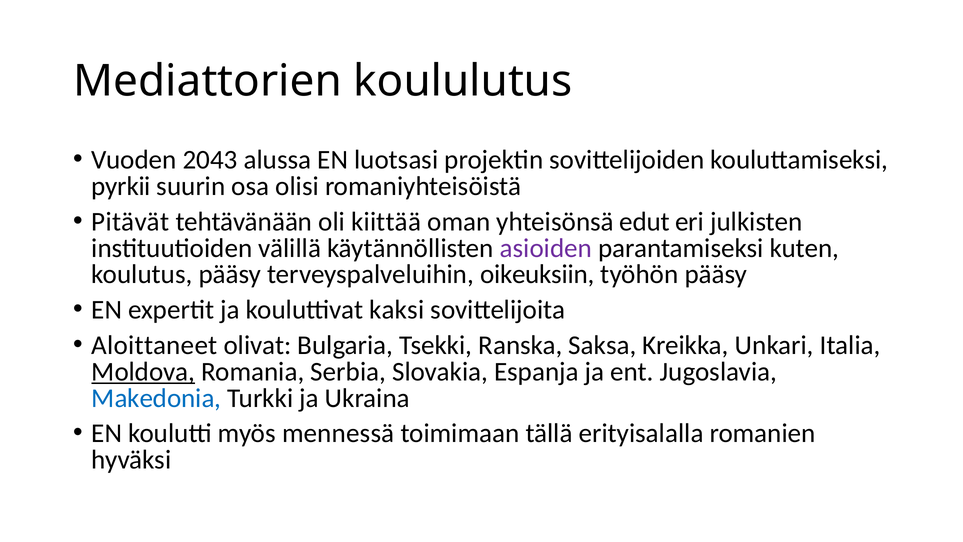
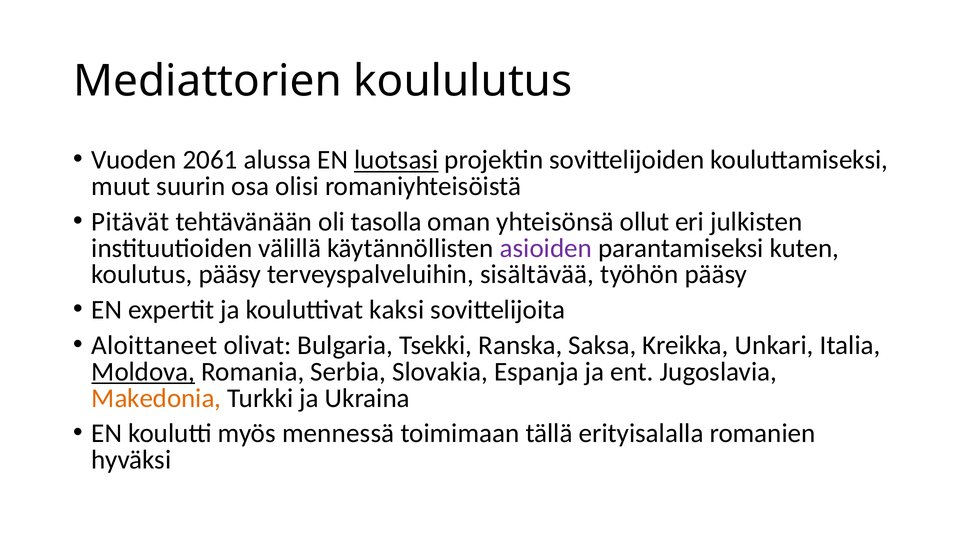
2043: 2043 -> 2061 (210, 160)
luotsasi underline: none -> present (396, 160)
pyrkii: pyrkii -> muut (121, 186)
kiittää: kiittää -> tasolla (386, 222)
edut: edut -> ollut (645, 222)
oikeuksiin: oikeuksiin -> sisältävää (537, 274)
Makedonia colour: blue -> orange (156, 398)
